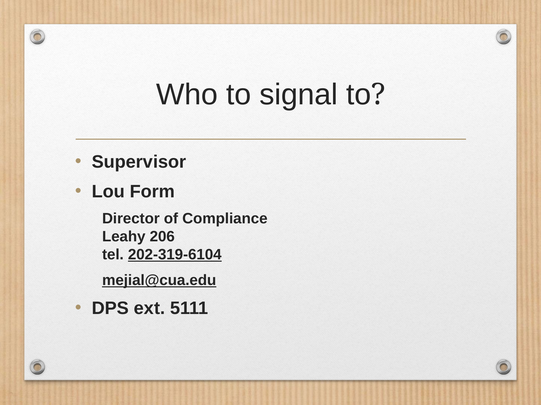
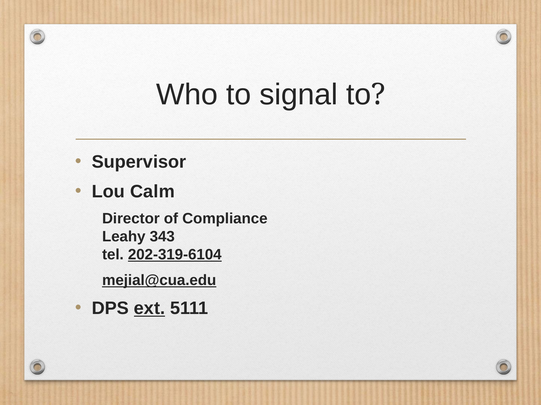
Form: Form -> Calm (152, 192)
206: 206 -> 343 (162, 237)
ext underline: none -> present (149, 309)
